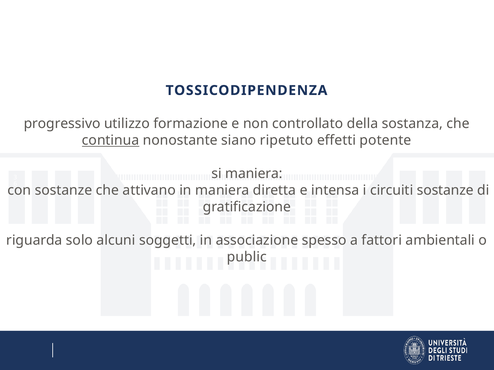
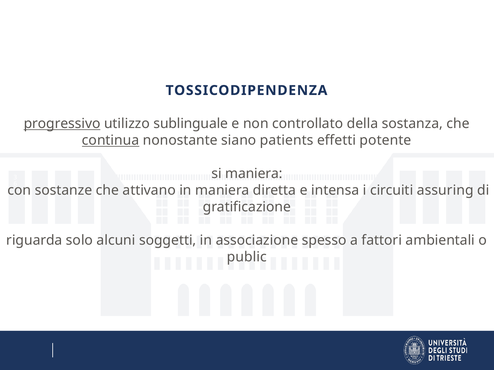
progressivo underline: none -> present (62, 124)
formazione: formazione -> sublinguale (191, 124)
ripetuto: ripetuto -> patients (287, 141)
circuiti sostanze: sostanze -> assuring (445, 191)
